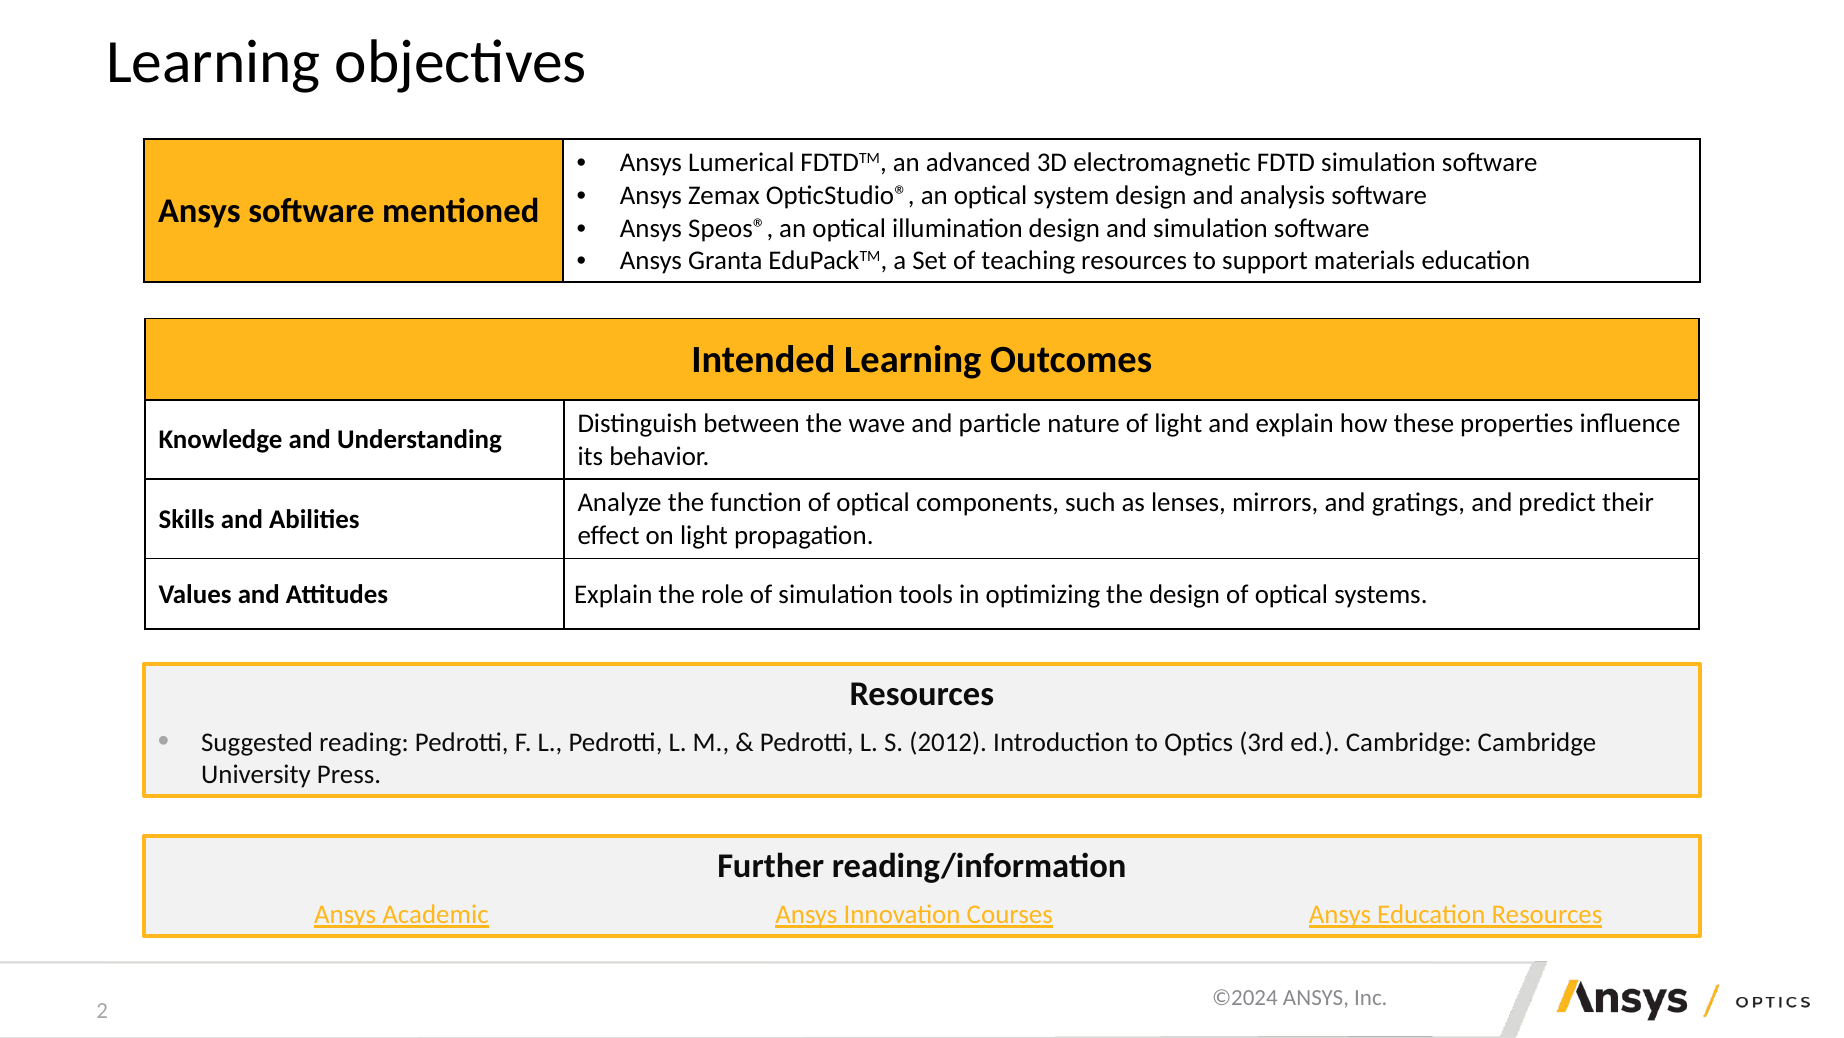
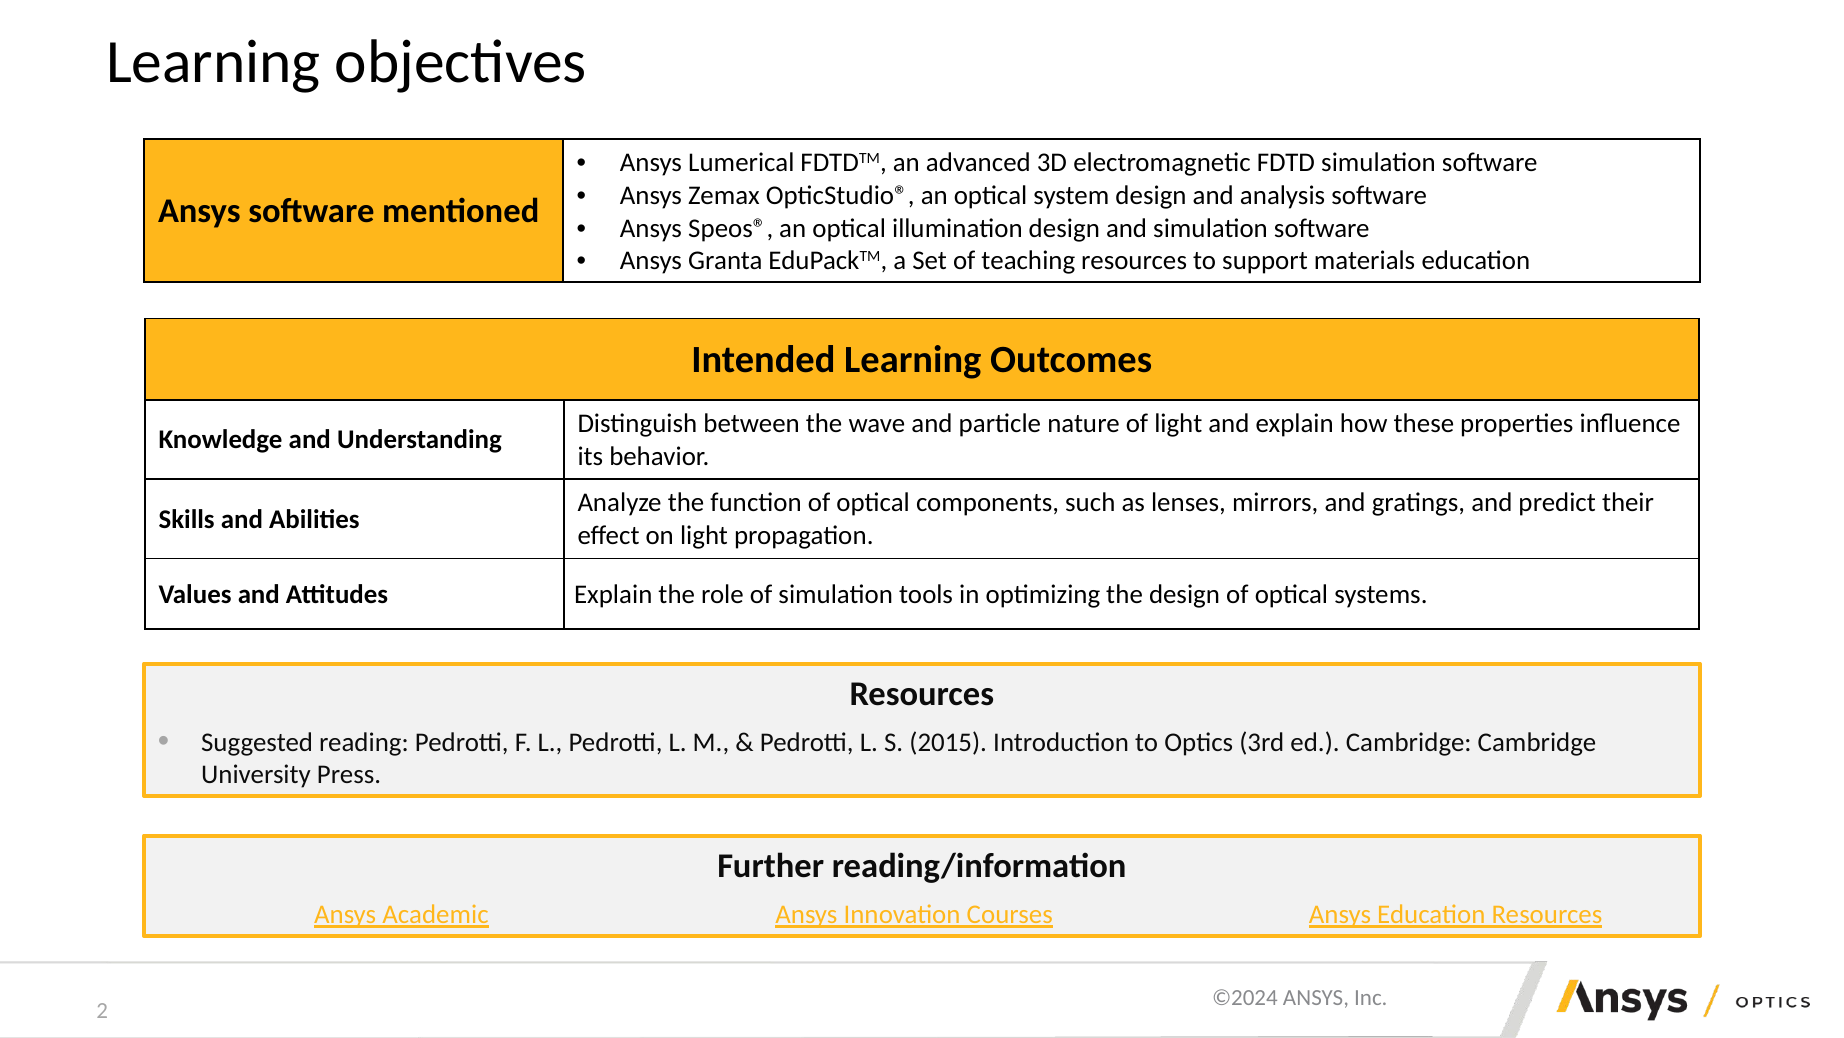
2012: 2012 -> 2015 (948, 742)
